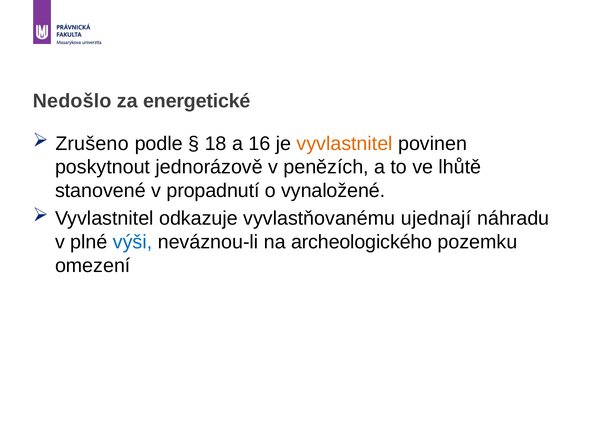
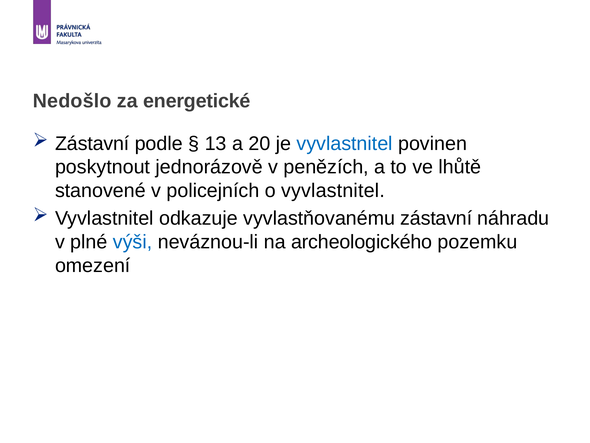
Zrušeno: Zrušeno -> Zástavní (92, 143)
18: 18 -> 13 (216, 143)
16: 16 -> 20 (259, 143)
vyvlastnitel colour: orange -> blue (345, 143)
propadnutí: propadnutí -> policejních (213, 191)
o vynaložené: vynaložené -> vyvlastnitel (333, 191)
vyvlastňovanému ujednají: ujednají -> zástavní (436, 218)
